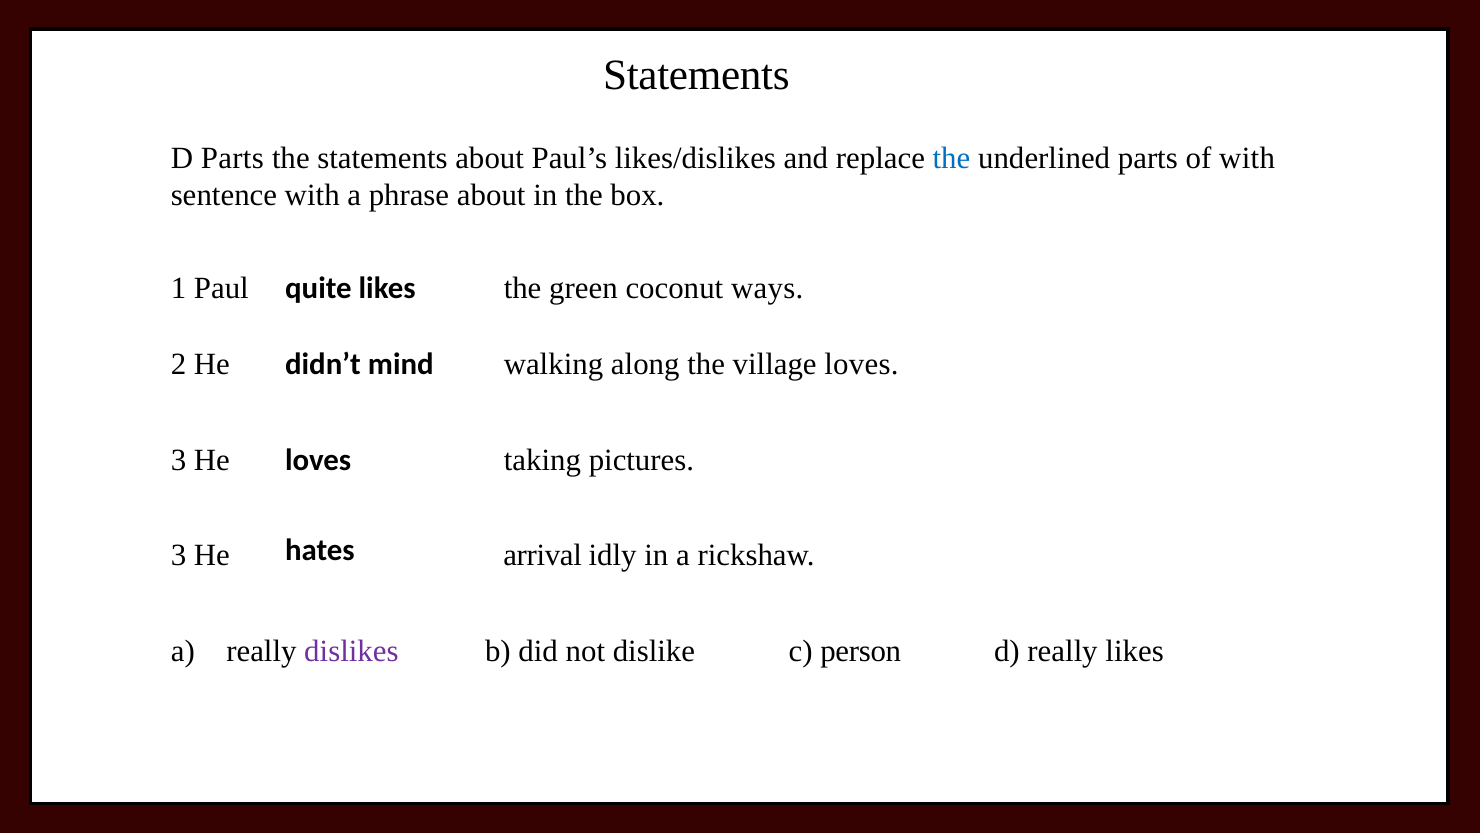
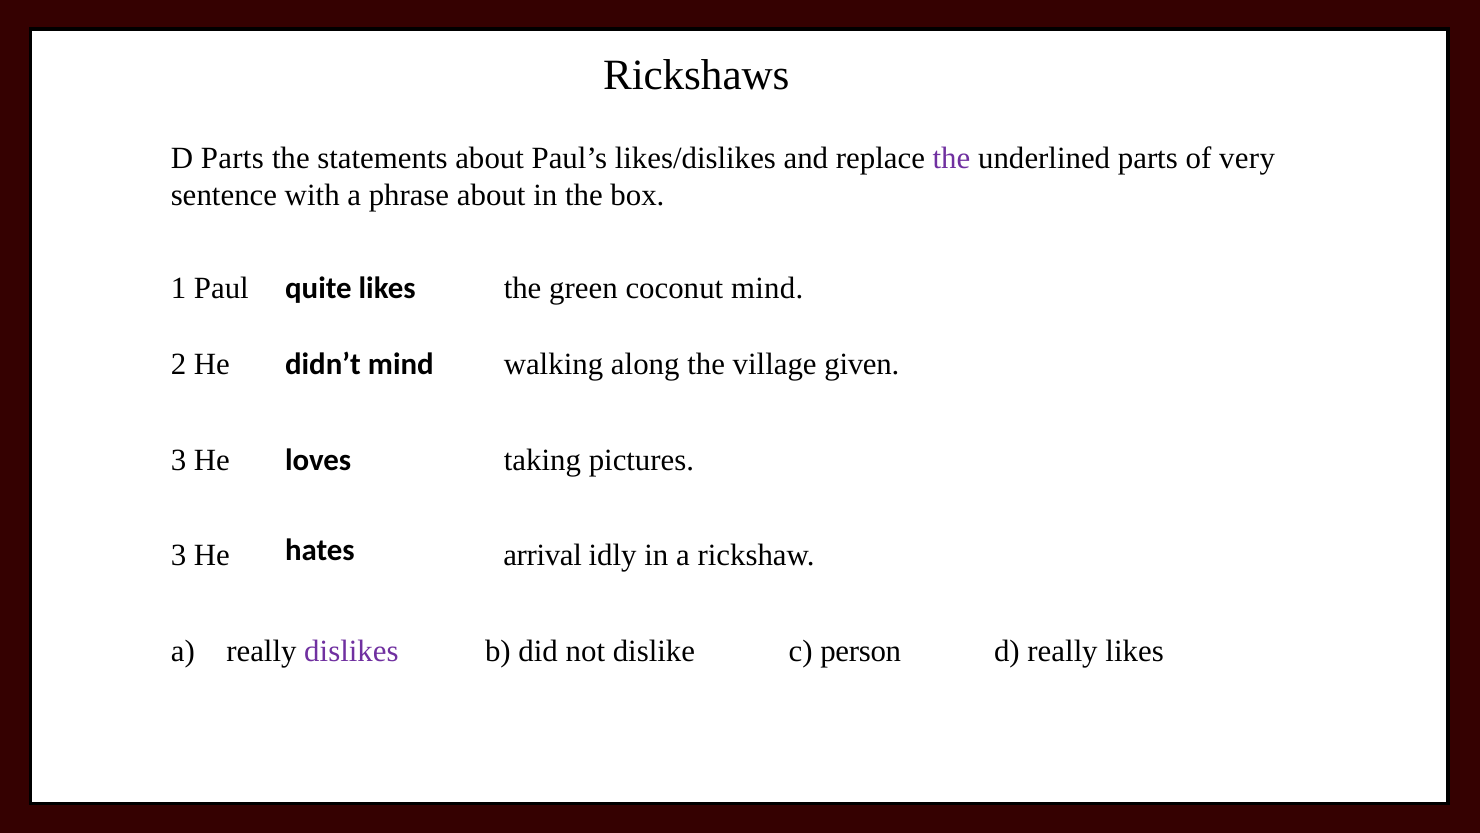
Statements: Statements -> Rickshaws (696, 75)
the colour: blue -> purple (952, 158)
of with: with -> very (1247, 158)
coconut ways: ways -> mind (767, 288)
village loves: loves -> given (862, 365)
